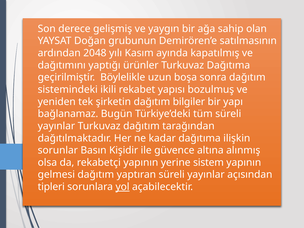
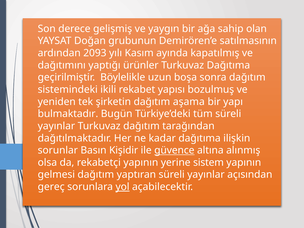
2048: 2048 -> 2093 (95, 53)
bilgiler: bilgiler -> aşama (189, 102)
bağlanamaz: bağlanamaz -> bulmaktadır (68, 114)
güvence underline: none -> present (174, 150)
tipleri: tipleri -> gereç (51, 187)
